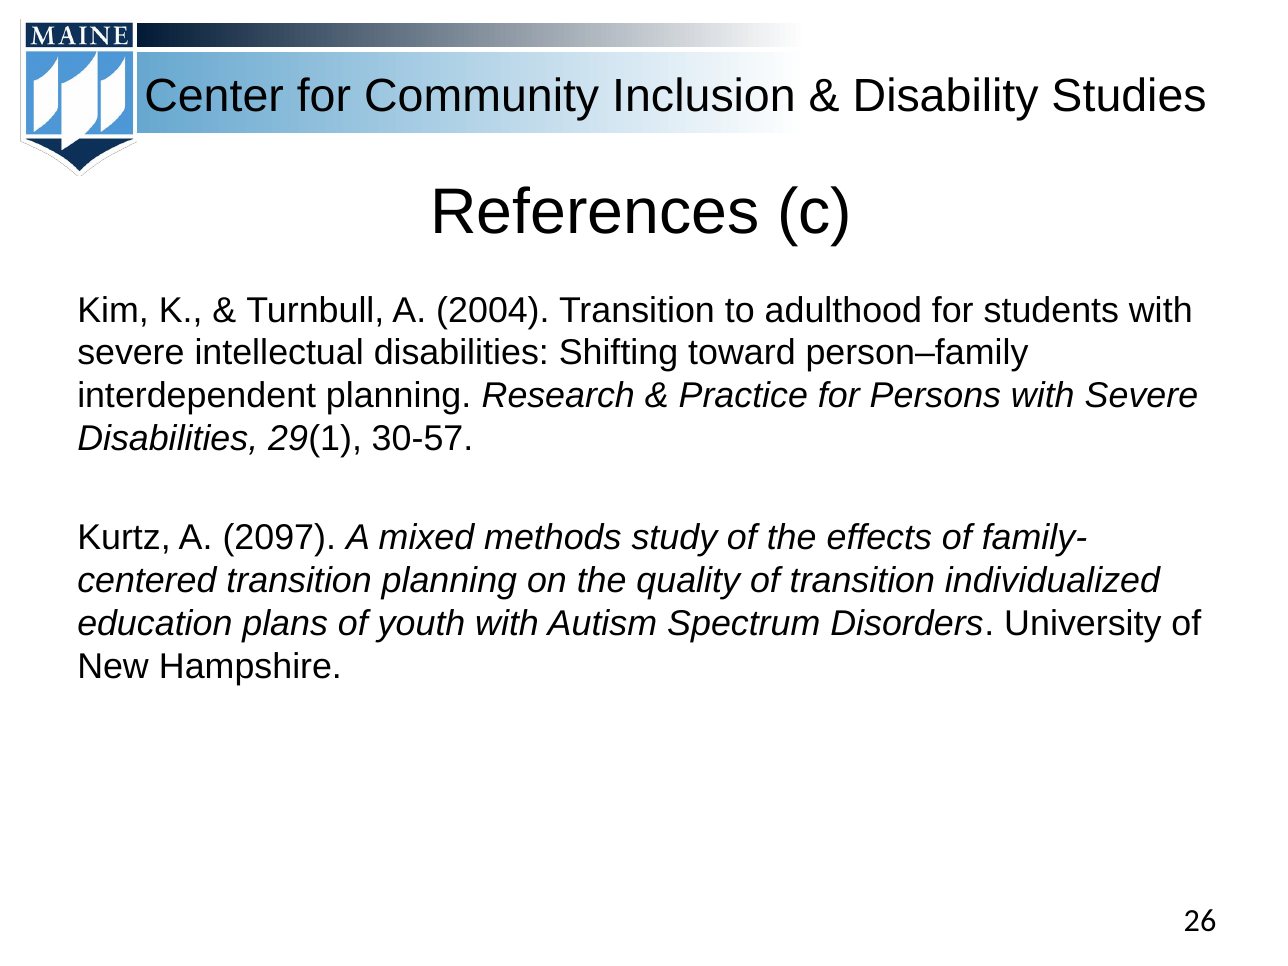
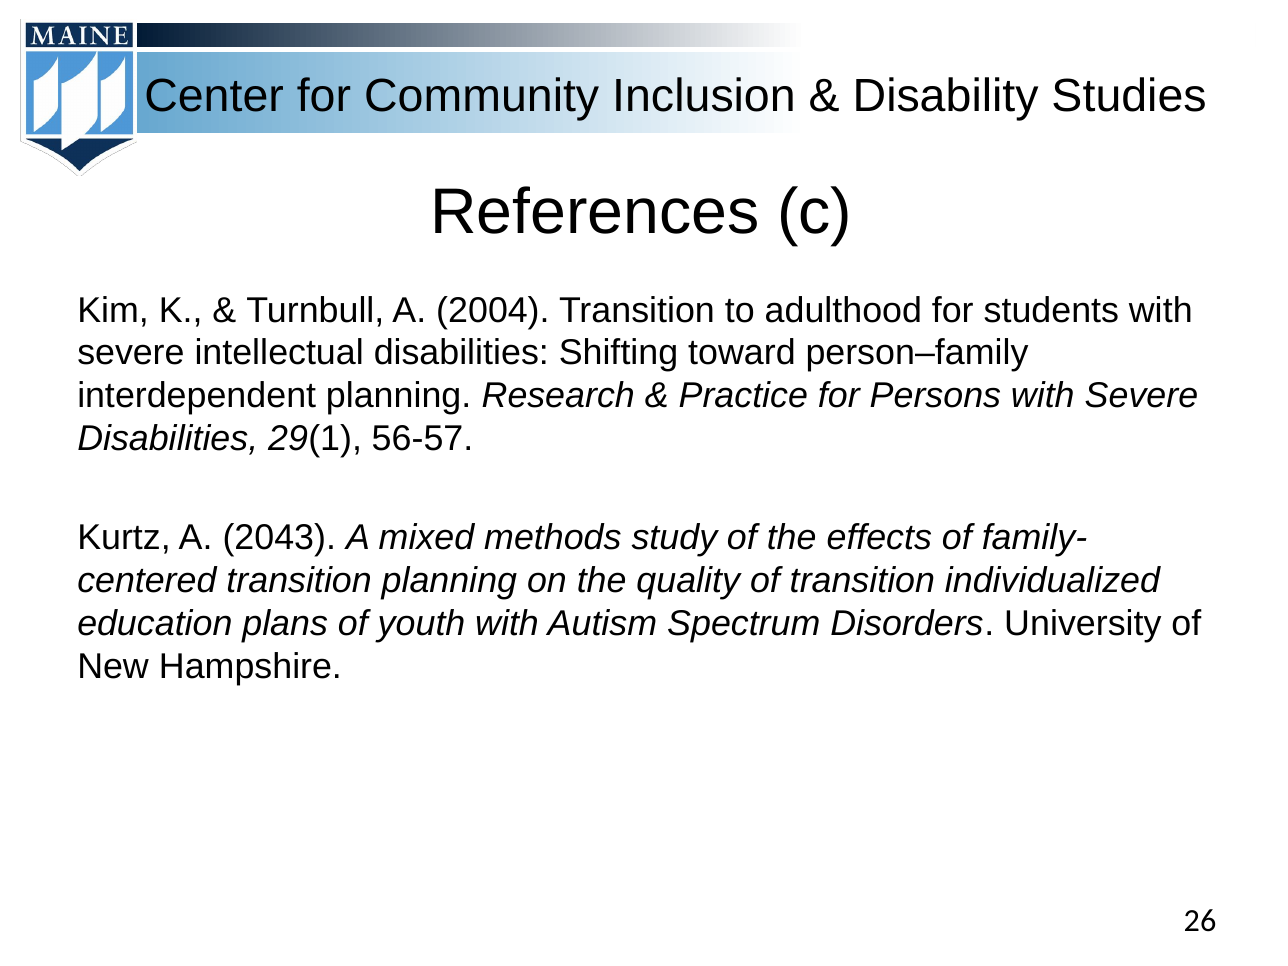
30-57: 30-57 -> 56-57 (423, 439)
2097: 2097 -> 2043 (279, 537)
